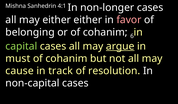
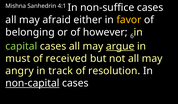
non-longer: non-longer -> non-suffice (107, 8)
may either: either -> afraid (57, 20)
favor colour: pink -> yellow (129, 20)
or of cohanim: cohanim -> however (105, 32)
cohanim: cohanim -> received (66, 59)
cause: cause -> angry (20, 71)
non-capital underline: none -> present (32, 83)
